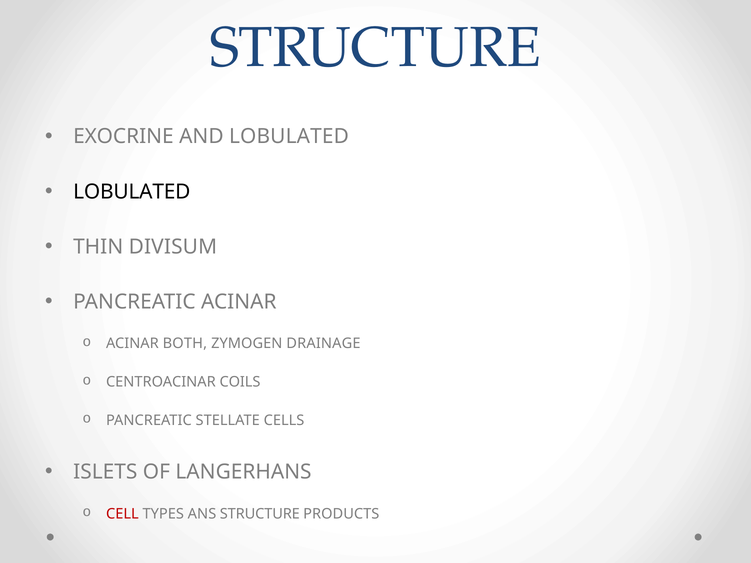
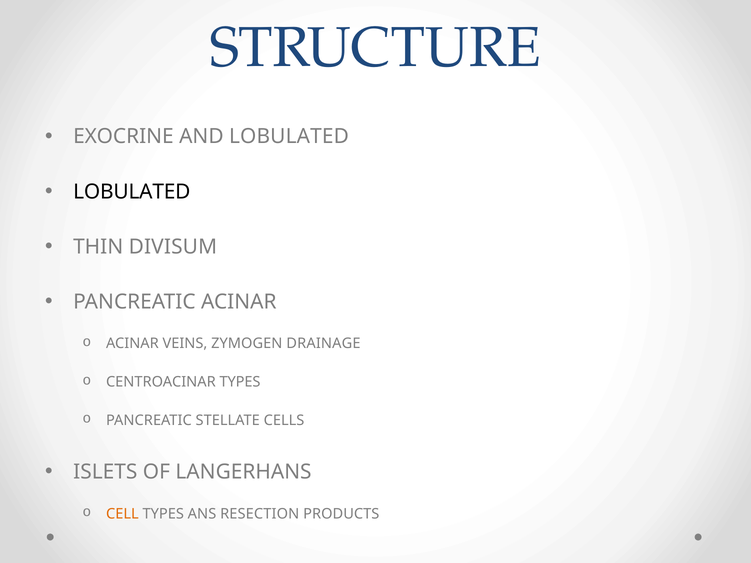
BOTH: BOTH -> VEINS (185, 344)
CENTROACINAR COILS: COILS -> TYPES (240, 382)
CELL colour: red -> orange (122, 514)
ANS STRUCTURE: STRUCTURE -> RESECTION (260, 514)
